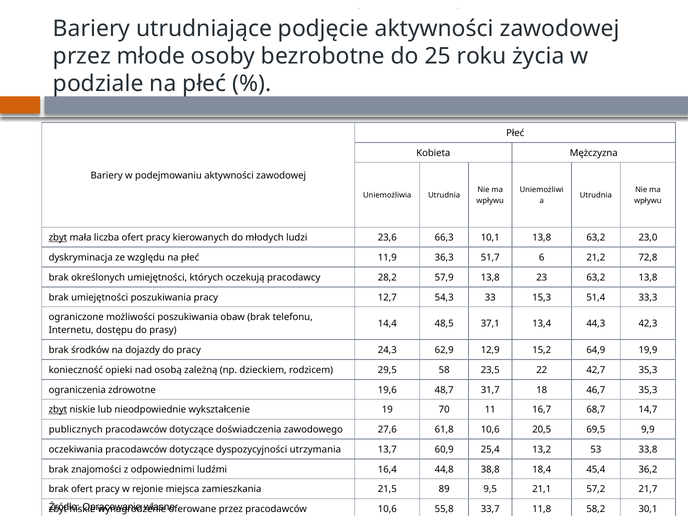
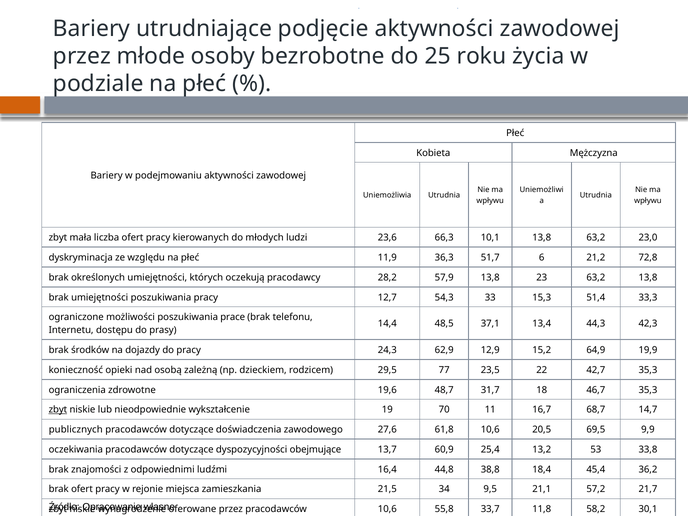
zbyt underline: present -> none (58, 238)
obaw: obaw -> prace (233, 317)
58: 58 -> 77 (444, 370)
utrzymania: utrzymania -> obejmujące (315, 450)
89: 89 -> 34 (444, 489)
